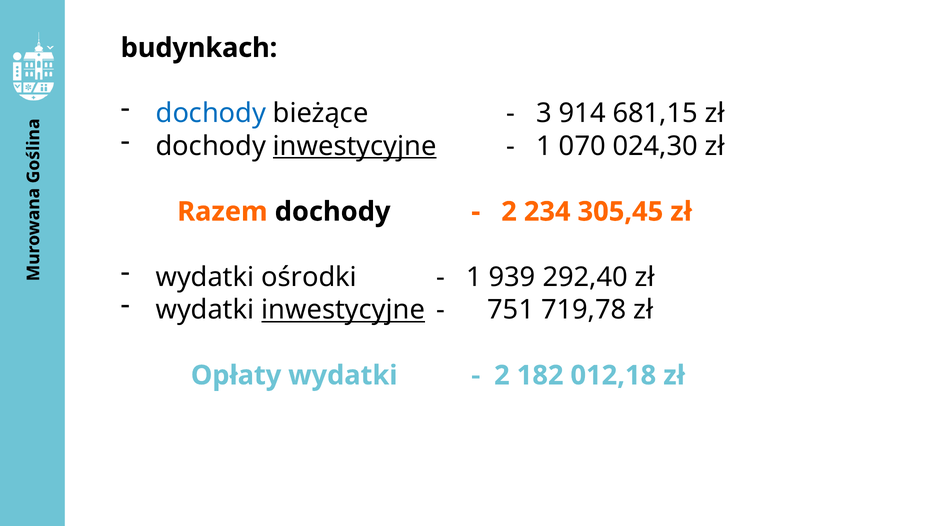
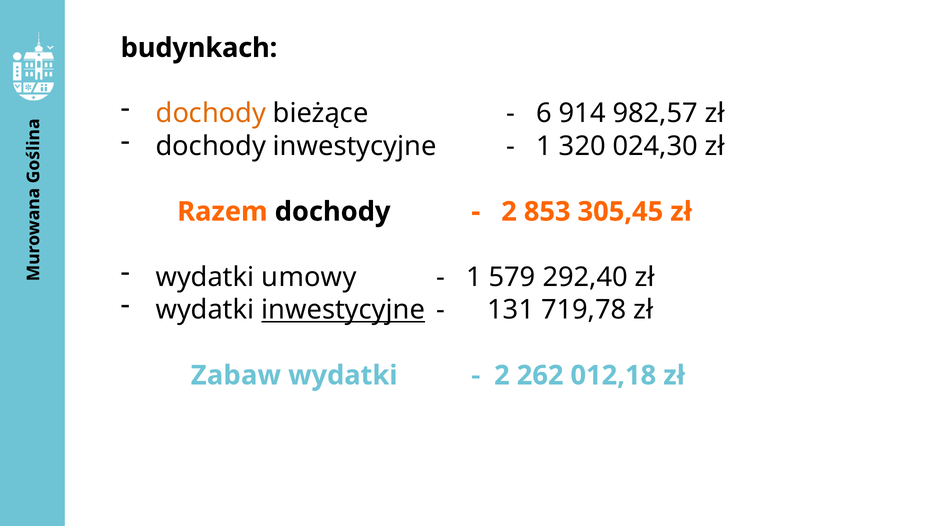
dochody colour: blue -> orange (211, 113)
3: 3 -> 6 (544, 113)
681,15: 681,15 -> 982,57 (655, 113)
inwestycyjne underline: present -> none (355, 146)
070: 070 -> 320 (582, 146)
234: 234 -> 853 (547, 212)
ośrodki: ośrodki -> umowy (309, 277)
939: 939 -> 579 (512, 277)
751: 751 -> 131 (511, 310)
Opłaty: Opłaty -> Zabaw (236, 375)
182: 182 -> 262 (540, 375)
